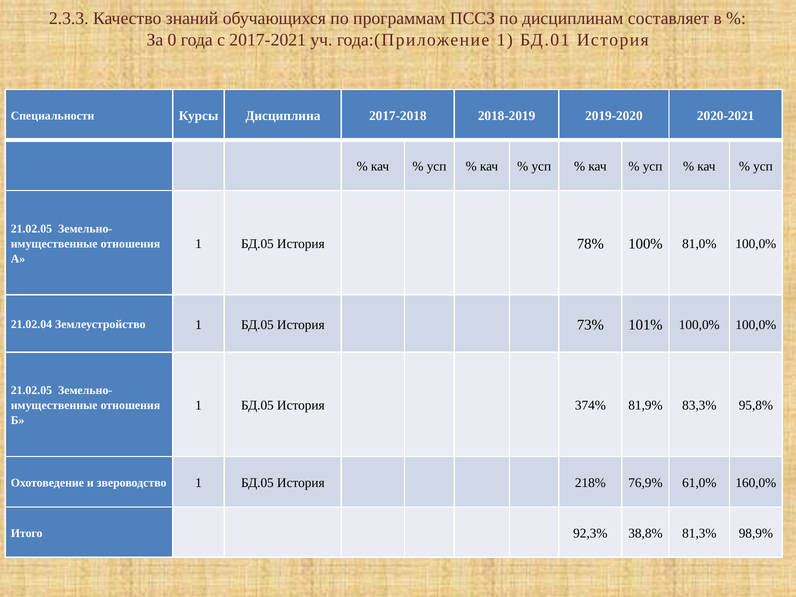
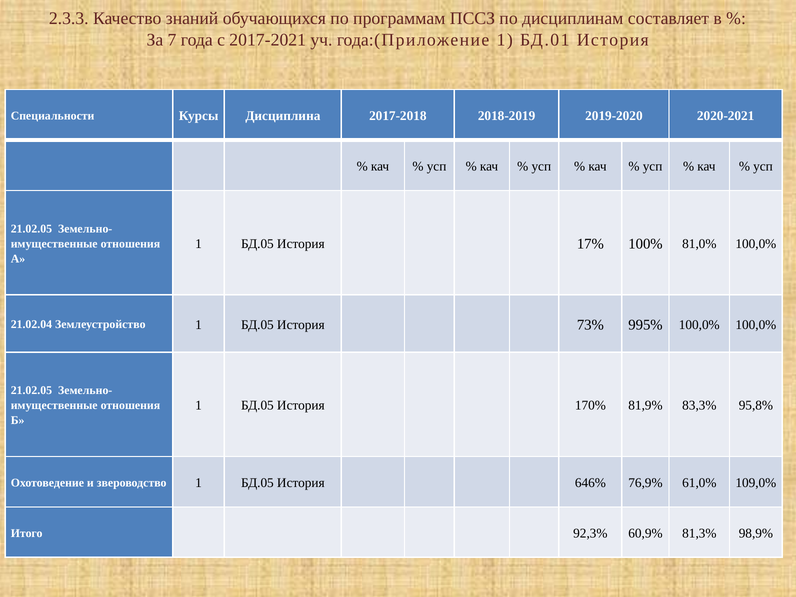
0: 0 -> 7 (172, 40)
78%: 78% -> 17% (590, 244)
101%: 101% -> 995% (645, 325)
374%: 374% -> 170% (590, 406)
218%: 218% -> 646% (590, 483)
160,0%: 160,0% -> 109,0% (756, 483)
38,8%: 38,8% -> 60,9% (645, 533)
